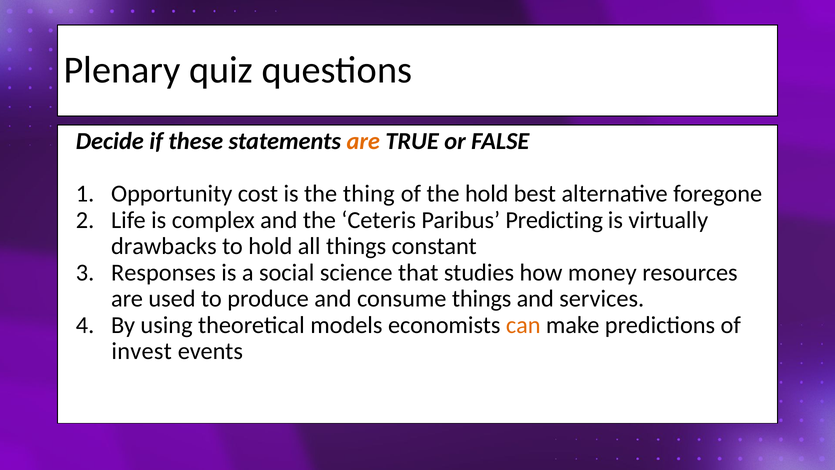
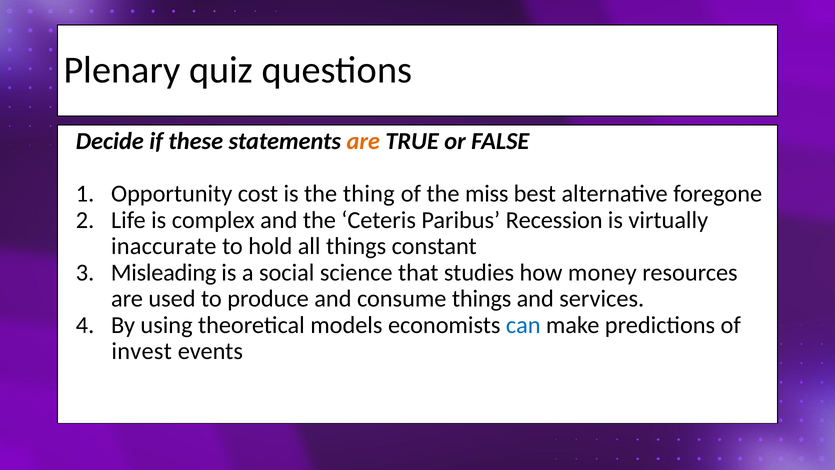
the hold: hold -> miss (487, 194)
Predicting: Predicting -> Recession (554, 220)
drawbacks: drawbacks -> inaccurate (164, 246)
Responses: Responses -> Misleading (164, 272)
can colour: orange -> blue (523, 325)
